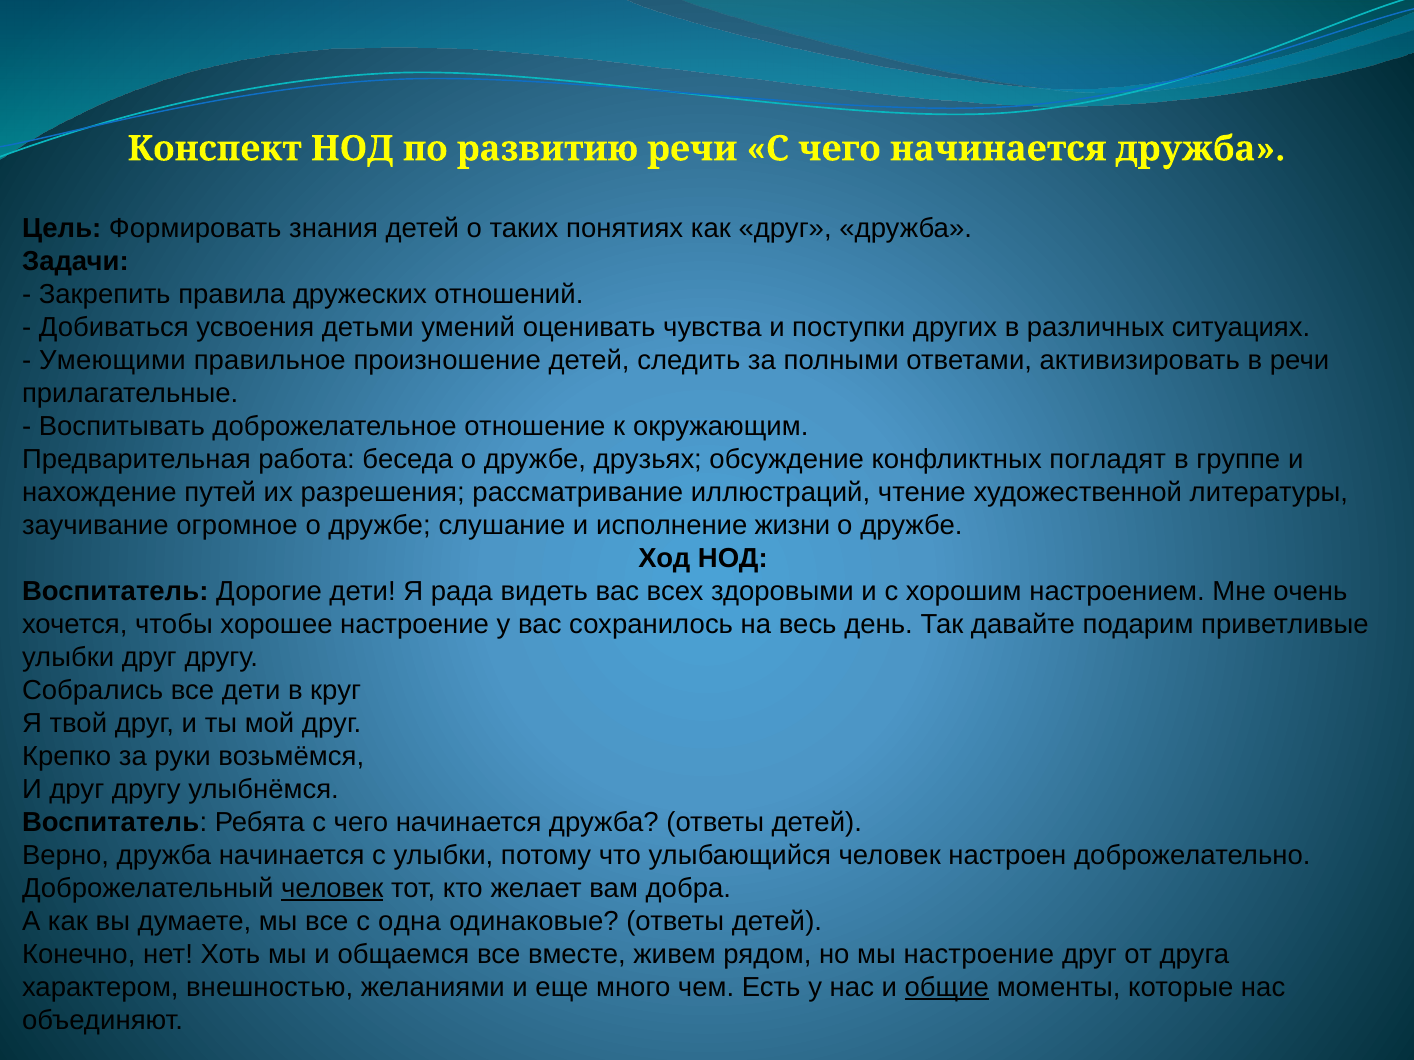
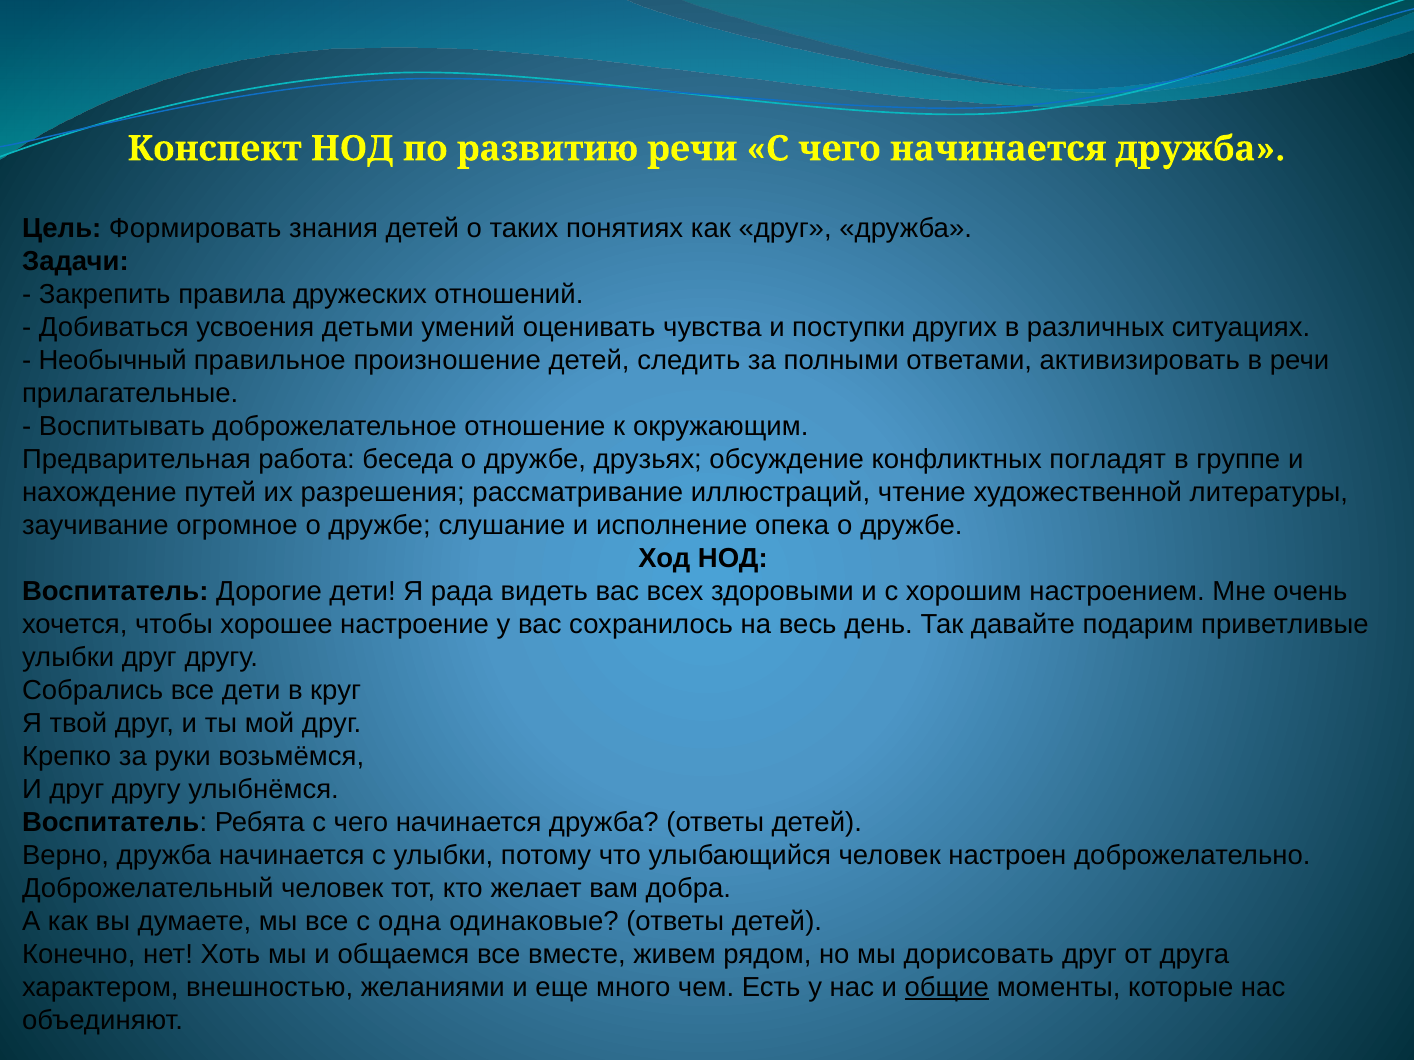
Умеющими: Умеющими -> Необычный (113, 361)
жизни: жизни -> опека (792, 526)
человек underline: present -> none (332, 889)
мы настроение: настроение -> дорисовать (979, 955)
